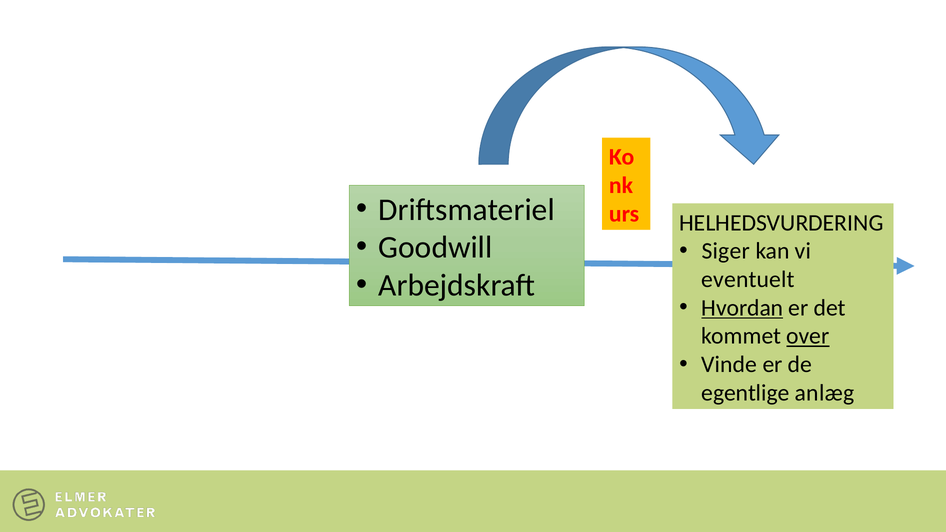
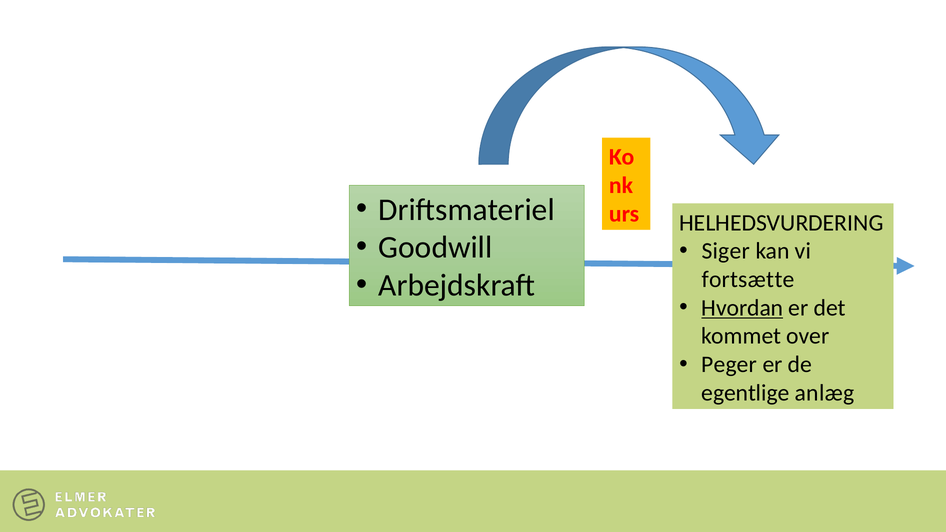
eventuelt: eventuelt -> fortsætte (748, 280)
over underline: present -> none (808, 336)
Vinde: Vinde -> Peger (729, 365)
